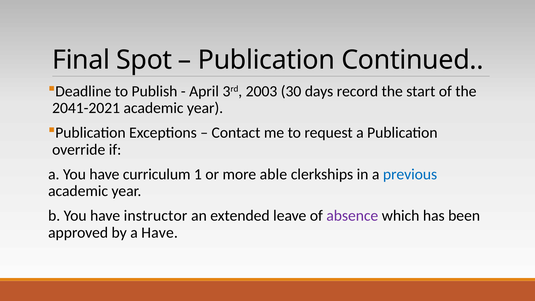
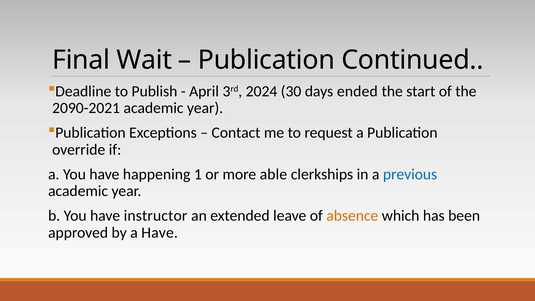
Spot: Spot -> Wait (144, 60)
2003: 2003 -> 2024 (262, 91)
record: record -> ended (357, 91)
2041-2021: 2041-2021 -> 2090-2021 (86, 108)
curriculum: curriculum -> happening (157, 174)
absence colour: purple -> orange (352, 216)
